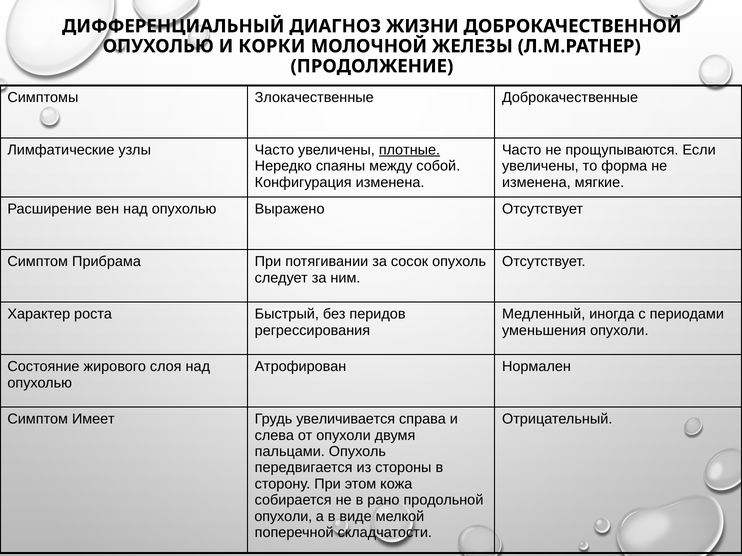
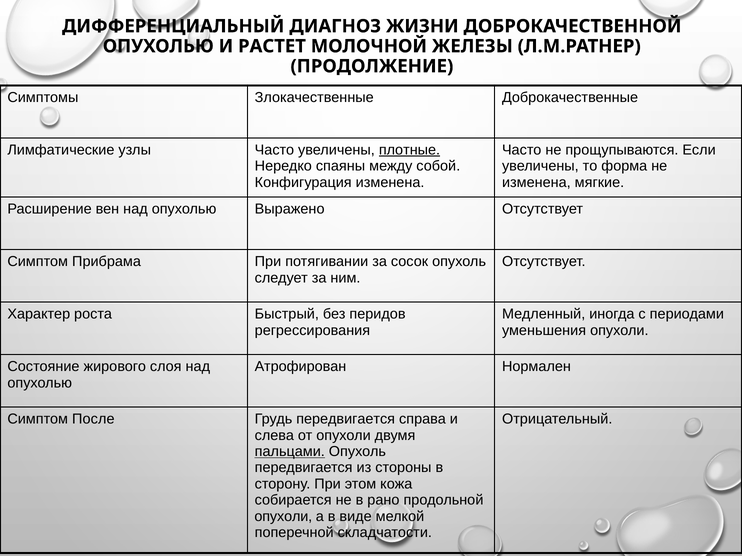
КОРКИ: КОРКИ -> РАСТЕТ (272, 46)
Имеет: Имеет -> После (93, 419)
Грудь увеличивается: увеличивается -> передвигается (346, 419)
пальцами underline: none -> present (290, 452)
